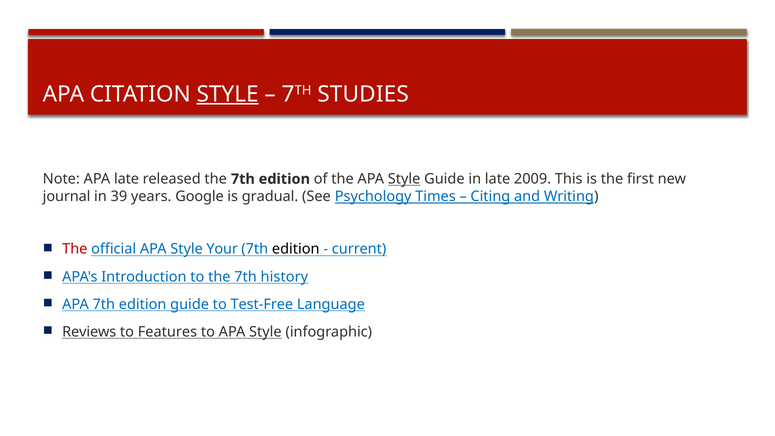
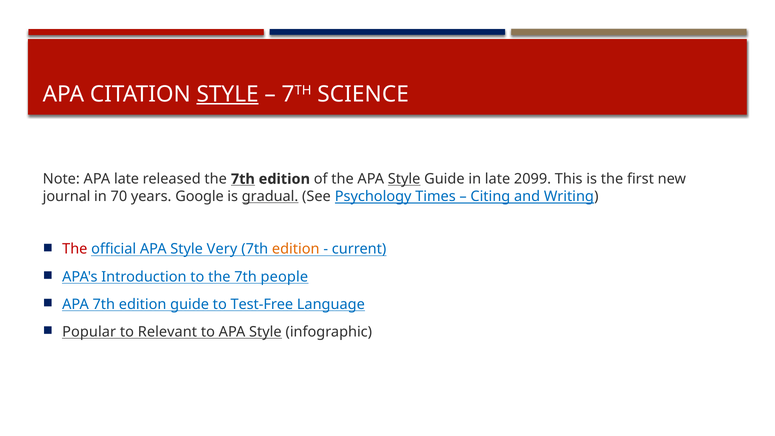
STUDIES: STUDIES -> SCIENCE (363, 94)
7th underline: none -> present (243, 179)
2009: 2009 -> 2099 (533, 179)
39: 39 -> 70 (119, 196)
gradual underline: none -> present (270, 196)
Your: Your -> Very (222, 249)
edition colour: black -> orange (296, 249)
history: history -> people (284, 277)
Reviews: Reviews -> Popular (89, 332)
Features: Features -> Relevant (167, 332)
